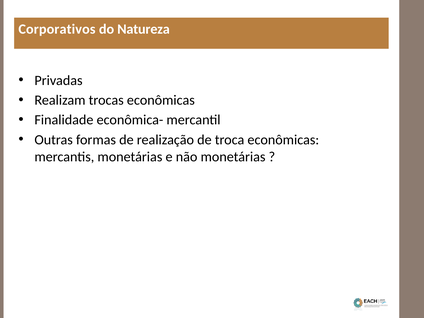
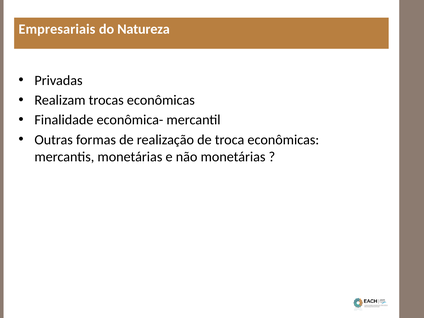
Corporativos: Corporativos -> Empresariais (57, 29)
